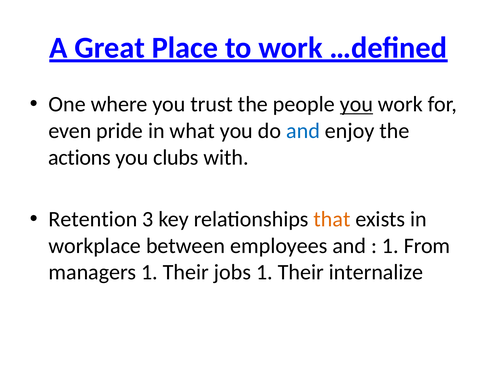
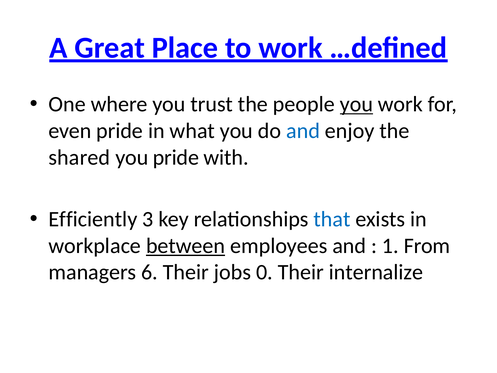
actions: actions -> shared (79, 157)
you clubs: clubs -> pride (176, 157)
Retention: Retention -> Efficiently (93, 219)
that colour: orange -> blue (332, 219)
between underline: none -> present (186, 246)
managers 1: 1 -> 6 (149, 272)
jobs 1: 1 -> 0 (264, 272)
